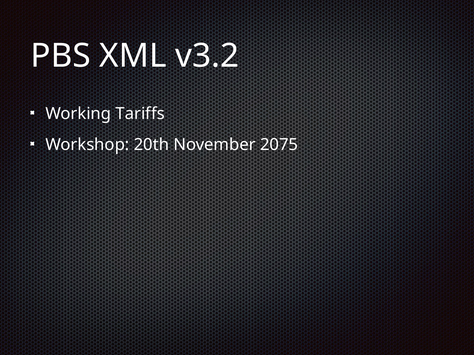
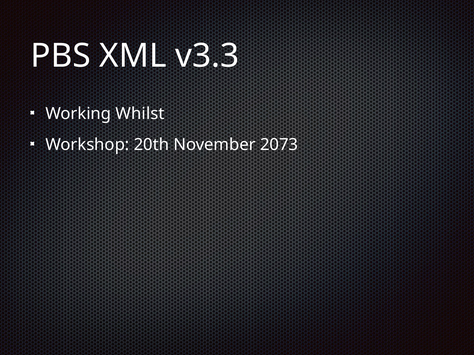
v3.2: v3.2 -> v3.3 (207, 56)
Tariffs: Tariffs -> Whilst (140, 114)
2075: 2075 -> 2073 (279, 145)
